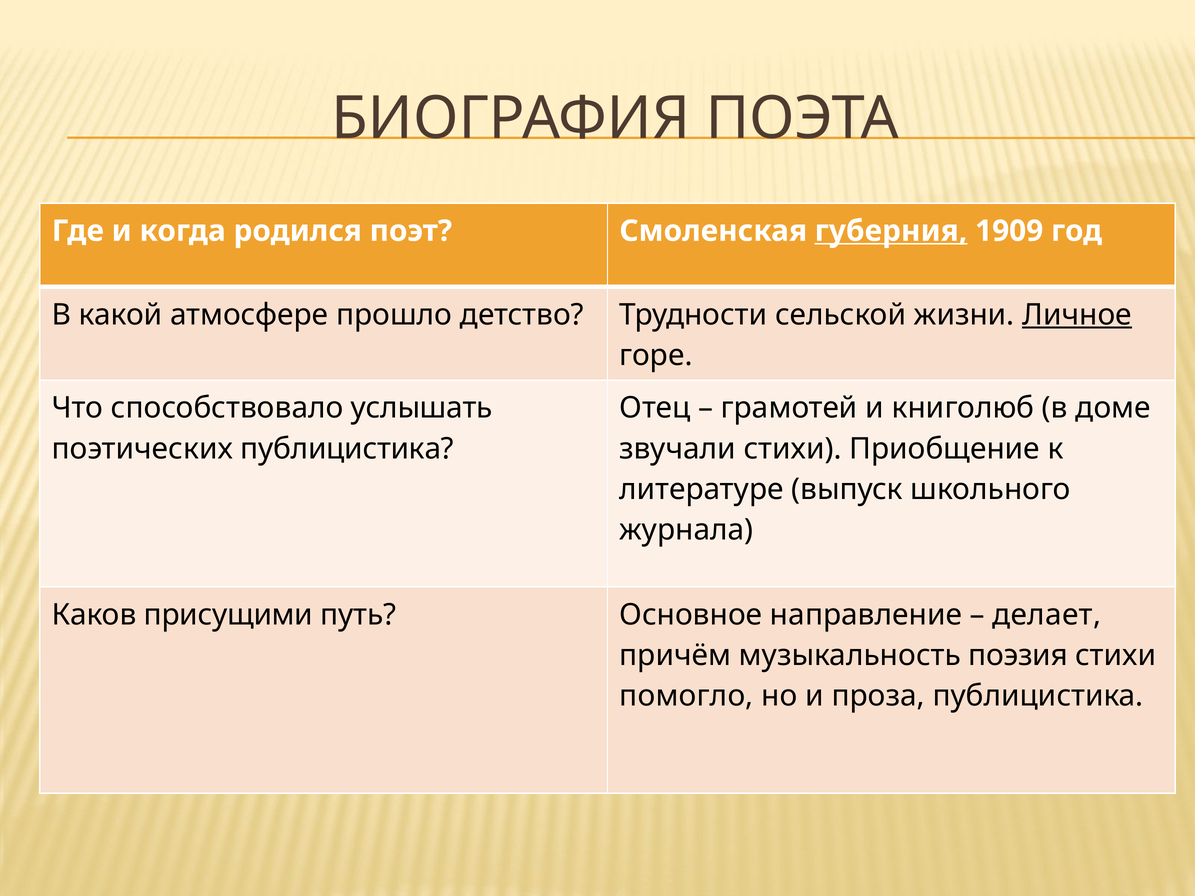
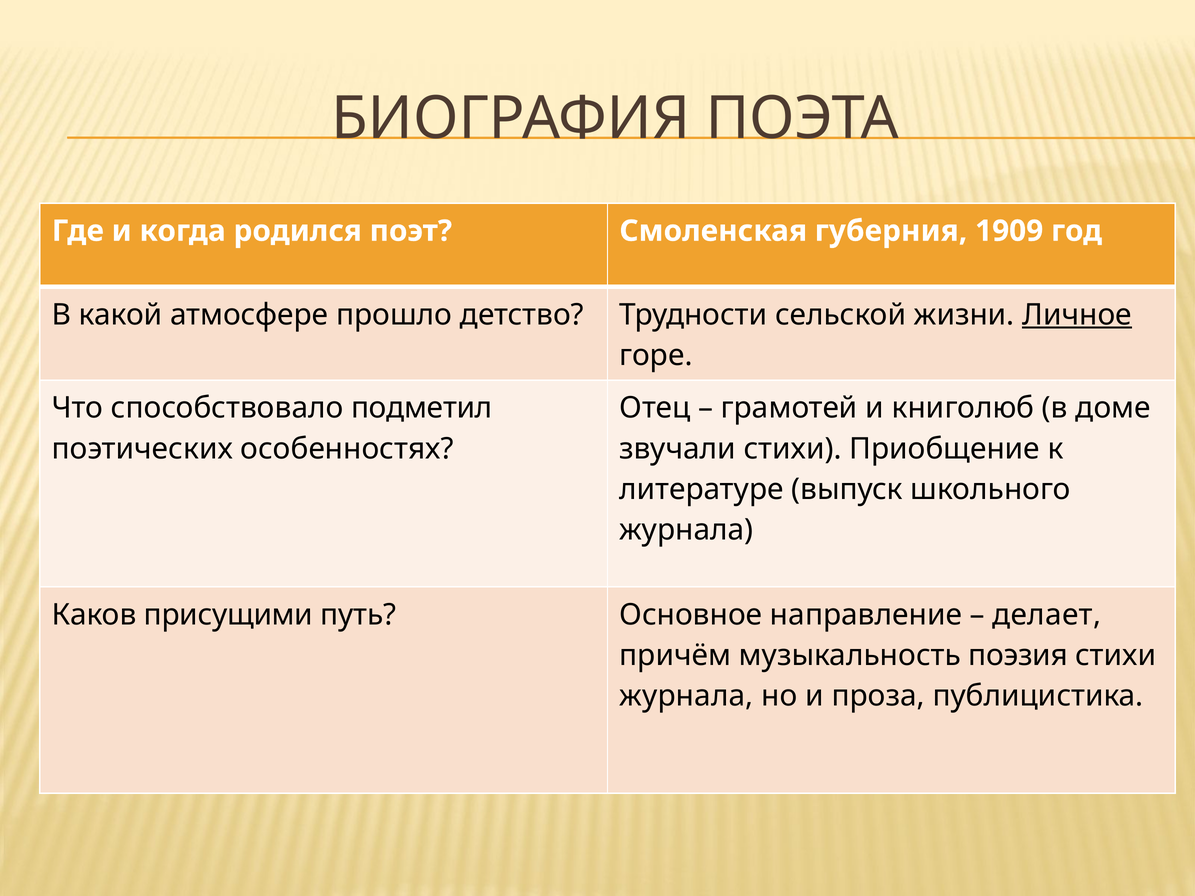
губерния underline: present -> none (891, 231)
услышать: услышать -> подметил (422, 408)
поэтических публицистика: публицистика -> особенностях (347, 449)
помогло: помогло -> журнала (686, 696)
